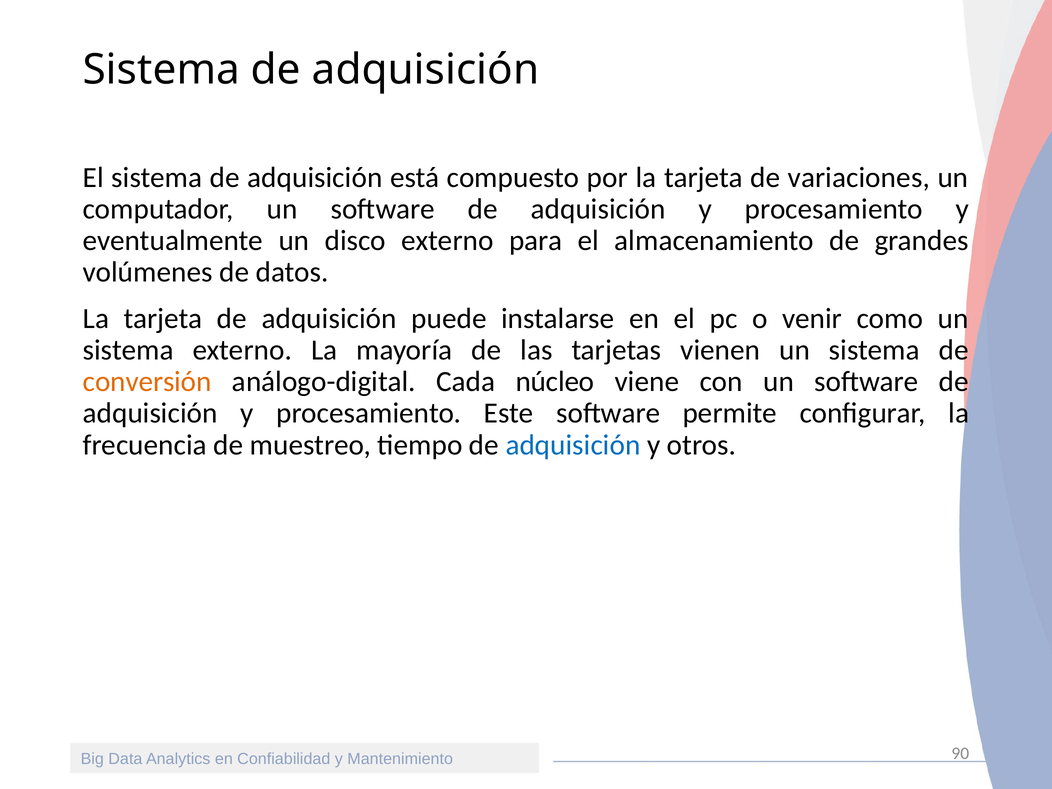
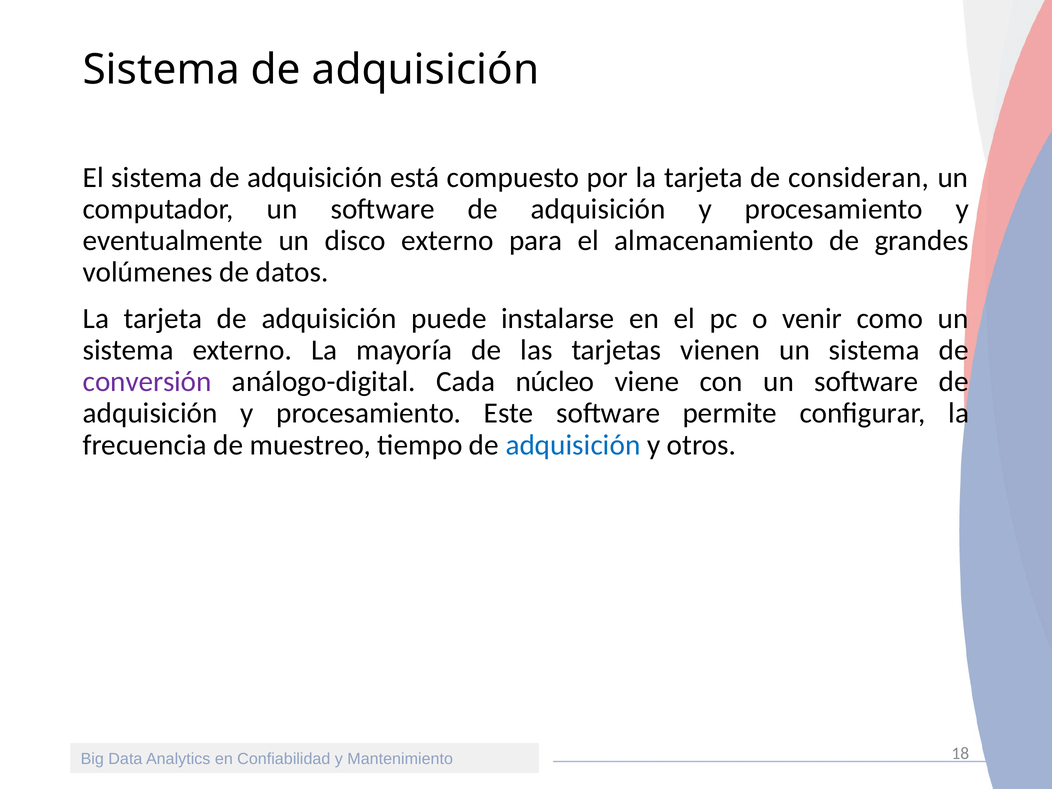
variaciones: variaciones -> consideran (859, 177)
conversión colour: orange -> purple (147, 382)
90: 90 -> 18 (960, 753)
